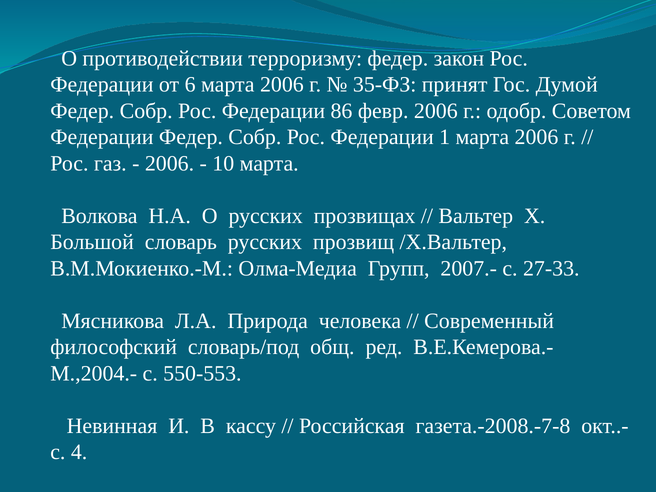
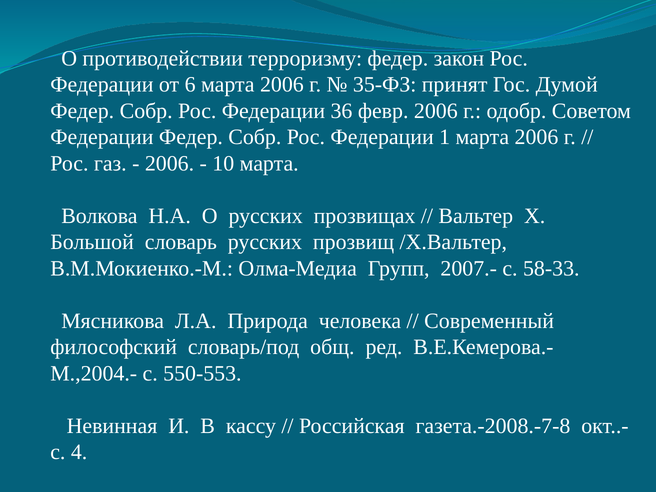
86: 86 -> 36 (341, 111)
27-33: 27-33 -> 58-33 (551, 268)
